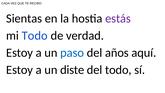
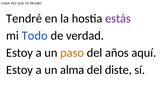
Sientas: Sientas -> Tendré (24, 18)
paso colour: blue -> orange (72, 53)
diste: diste -> alma (72, 70)
del todo: todo -> diste (118, 70)
